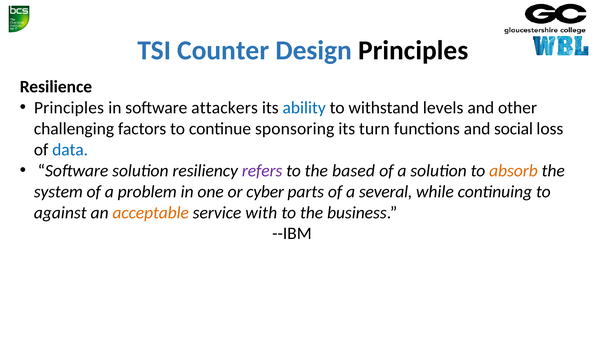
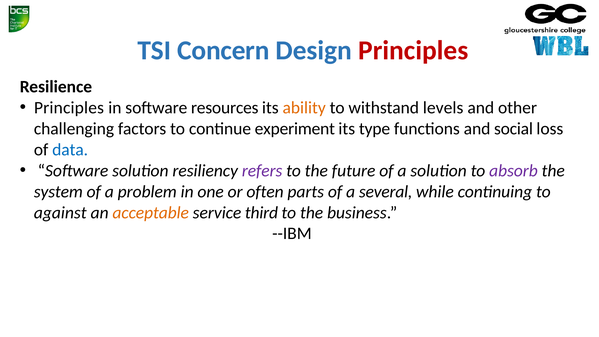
Counter: Counter -> Concern (223, 50)
Principles colour: black -> red (413, 50)
attackers: attackers -> resources (225, 108)
ability colour: blue -> orange (304, 108)
sponsoring: sponsoring -> experiment (295, 129)
turn: turn -> type (375, 129)
based: based -> future (354, 171)
absorb colour: orange -> purple (513, 171)
cyber: cyber -> often (265, 192)
with: with -> third (261, 213)
